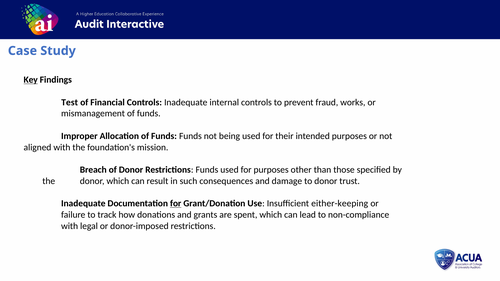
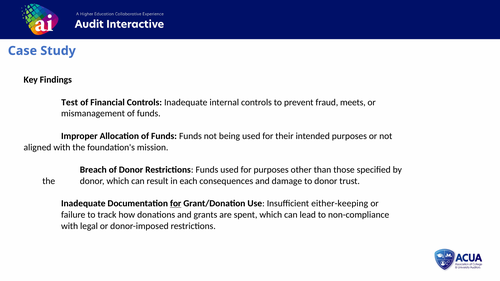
Key underline: present -> none (31, 80)
works: works -> meets (353, 102)
such: such -> each (189, 181)
